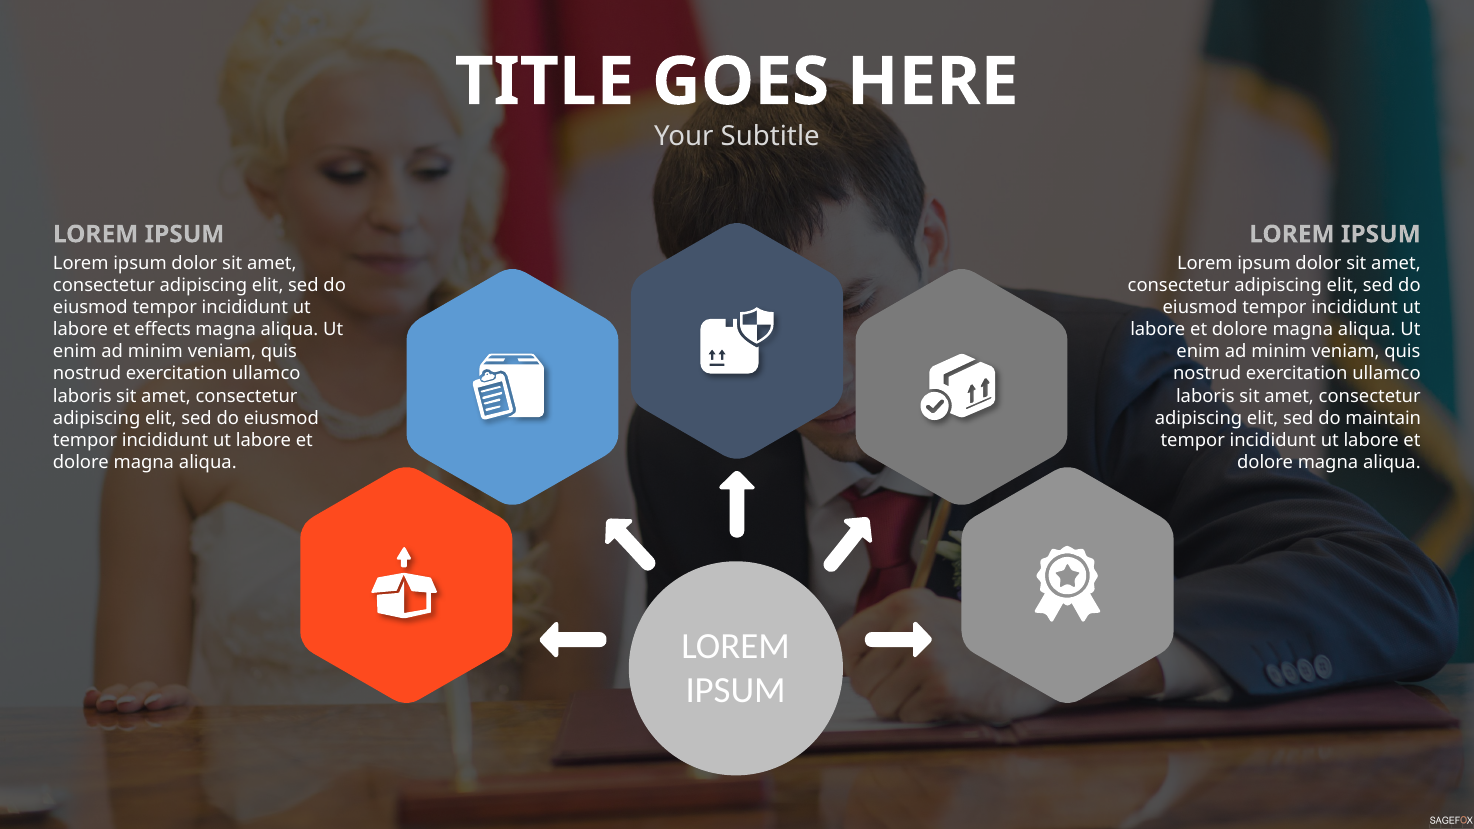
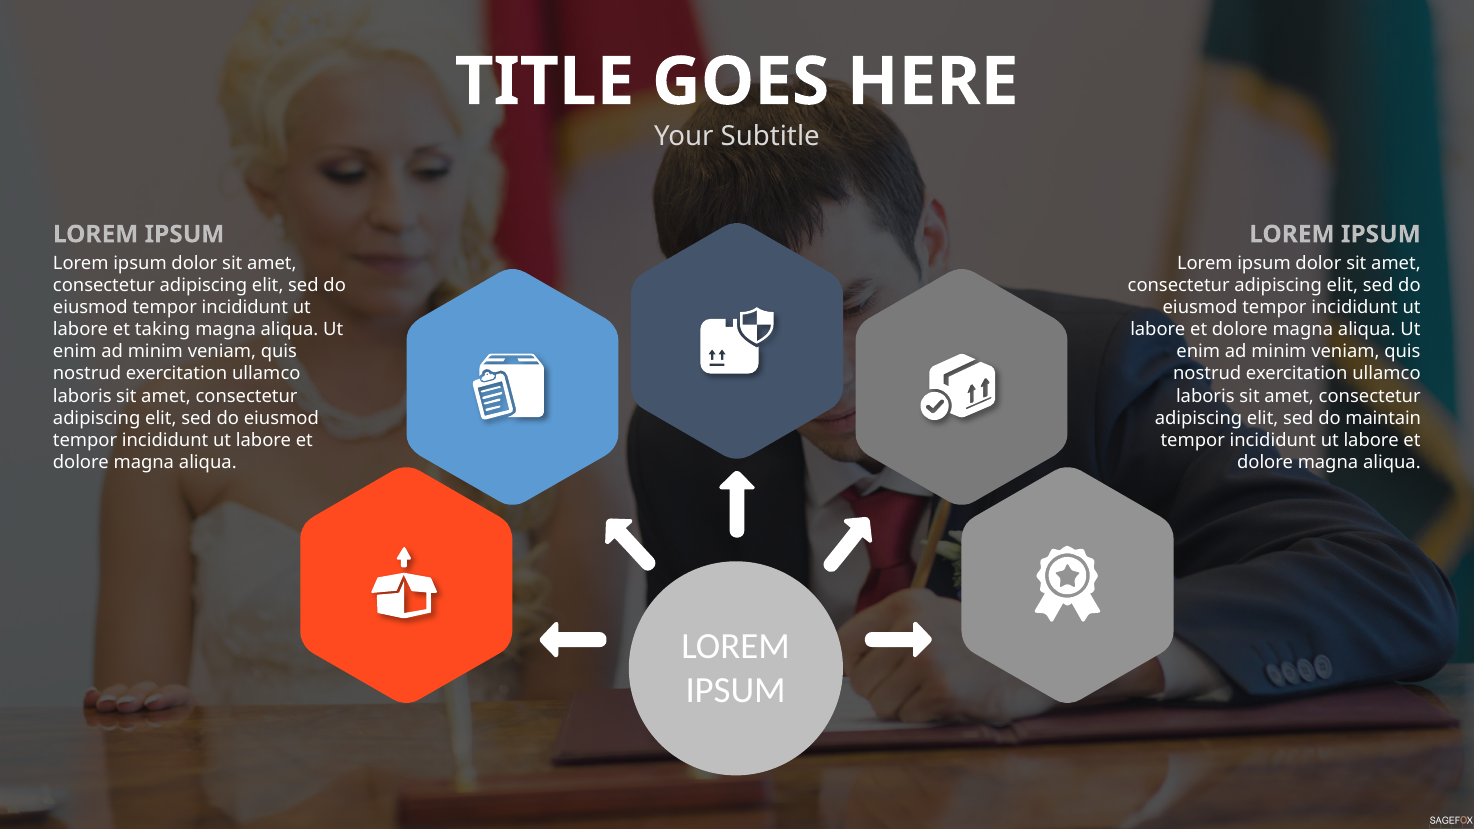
effects: effects -> taking (162, 330)
